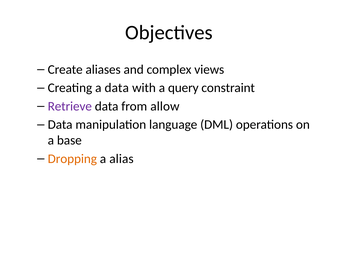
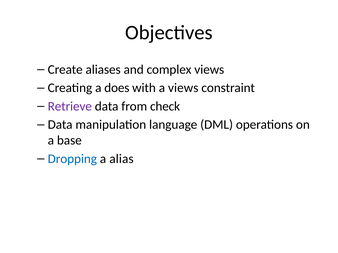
a data: data -> does (117, 88)
a query: query -> views (183, 88)
allow: allow -> check (165, 106)
Dropping colour: orange -> blue (72, 159)
